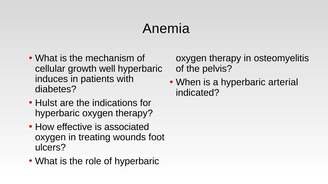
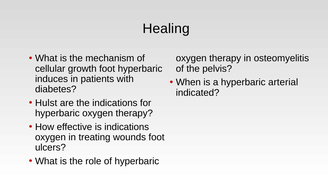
Anemia: Anemia -> Healing (166, 29)
growth well: well -> foot (107, 69)
is associated: associated -> indications (127, 127)
